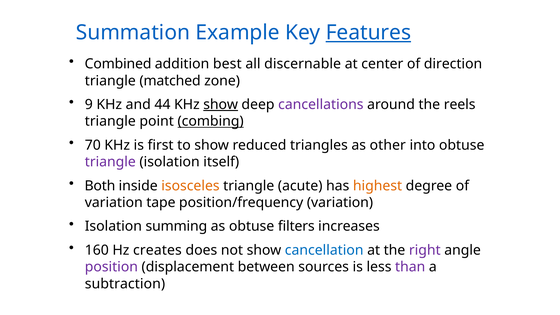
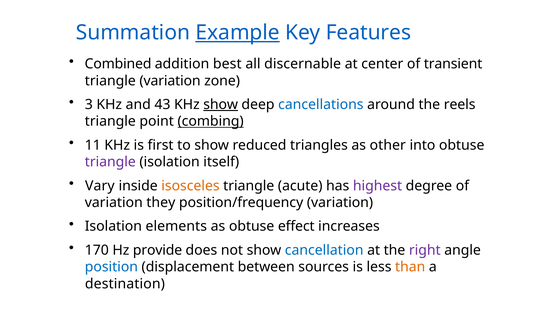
Example underline: none -> present (238, 33)
Features underline: present -> none (368, 33)
direction: direction -> transient (453, 64)
triangle matched: matched -> variation (170, 81)
9: 9 -> 3 (89, 105)
44: 44 -> 43 (162, 105)
cancellations colour: purple -> blue (321, 105)
70: 70 -> 11 (93, 145)
Both: Both -> Vary (100, 186)
highest colour: orange -> purple (378, 186)
tape: tape -> they (161, 203)
summing: summing -> elements (176, 226)
filters: filters -> effect (296, 226)
160: 160 -> 170 (97, 250)
creates: creates -> provide (158, 250)
position colour: purple -> blue (111, 267)
than colour: purple -> orange (410, 267)
subtraction: subtraction -> destination (125, 284)
